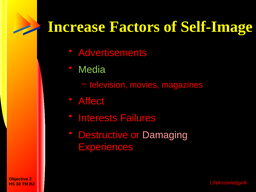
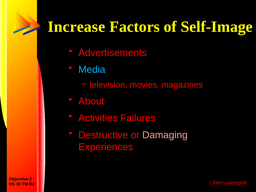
Media colour: light green -> light blue (92, 70)
Affect: Affect -> About (91, 101)
Interests: Interests -> Activities (98, 118)
